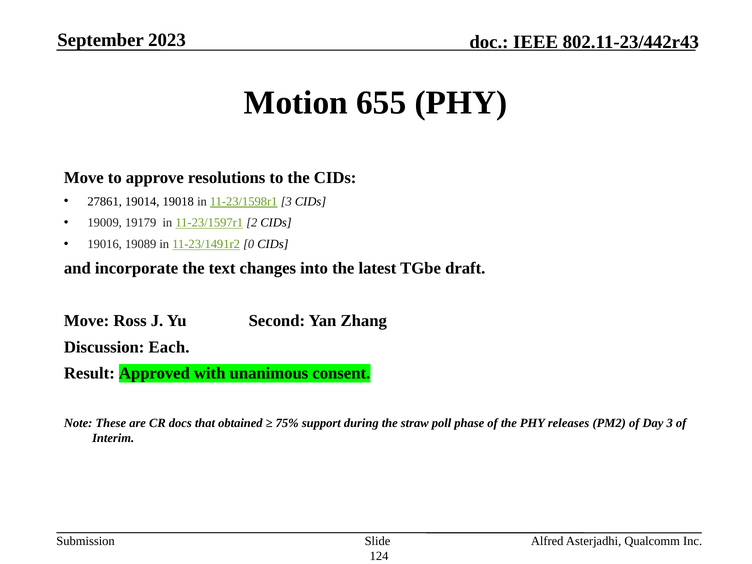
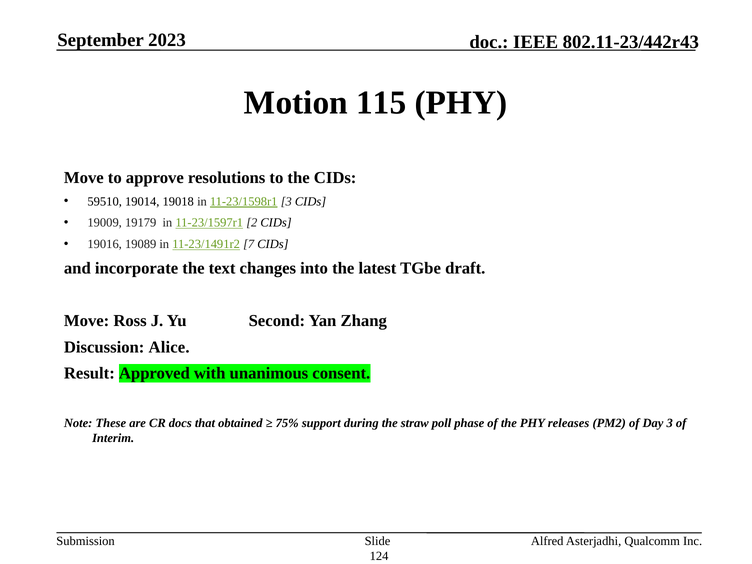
655: 655 -> 115 (381, 103)
27861: 27861 -> 59510 (105, 201)
0: 0 -> 7 (249, 244)
Each: Each -> Alice (169, 347)
